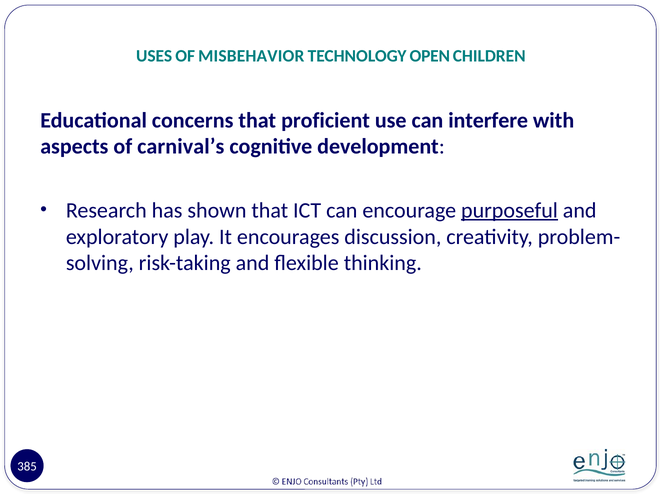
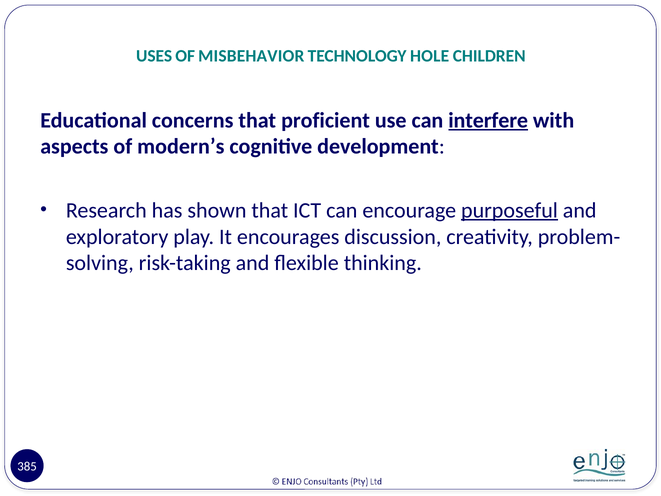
OPEN: OPEN -> HOLE (430, 56)
interfere underline: none -> present (488, 120)
carnival’s: carnival’s -> modern’s (181, 147)
